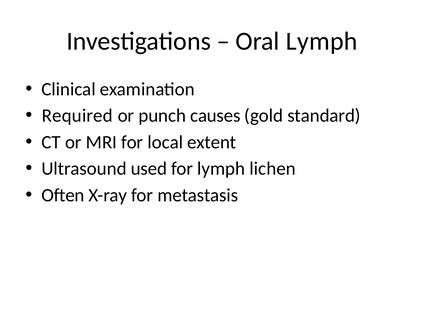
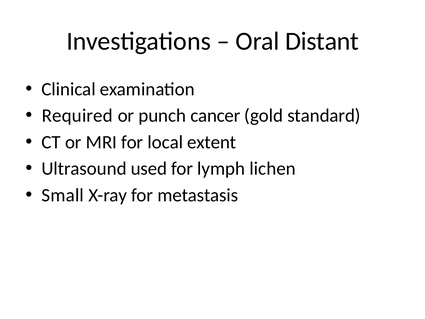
Oral Lymph: Lymph -> Distant (322, 41)
causes: causes -> cancer (215, 116)
Often: Often -> Small (63, 195)
